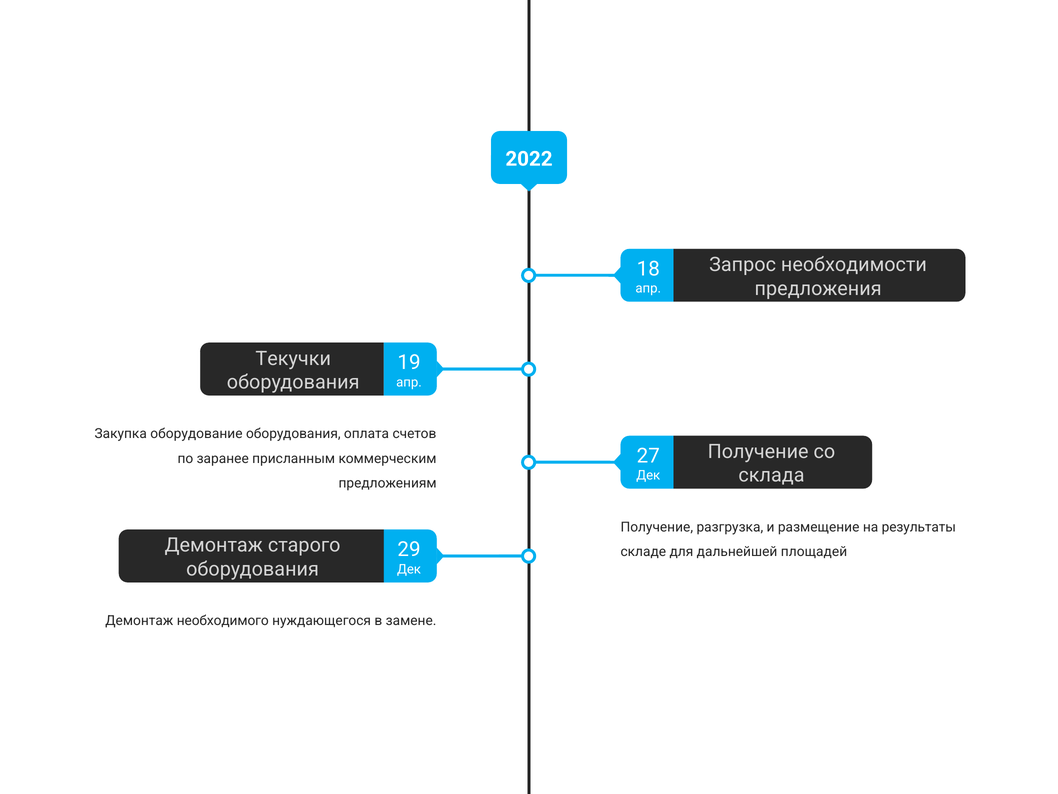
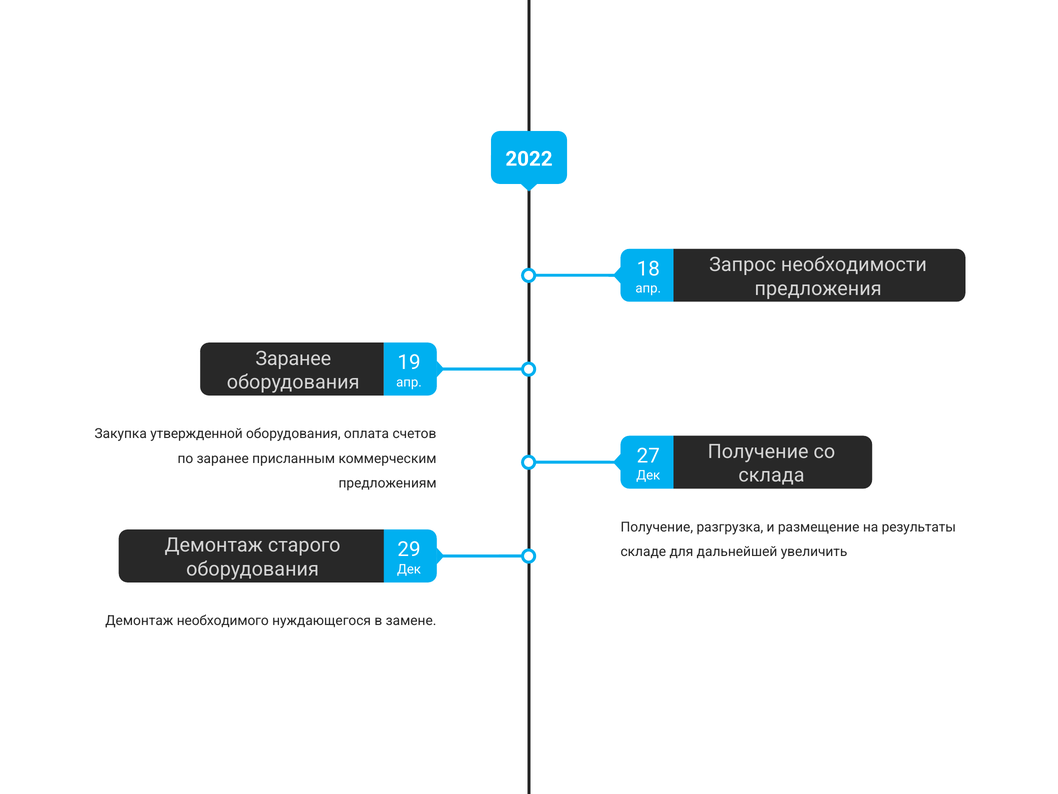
Текучки: Текучки -> Заранее (293, 358)
оборудование: оборудование -> утвержденной (197, 434)
площадей: площадей -> увеличить (814, 551)
